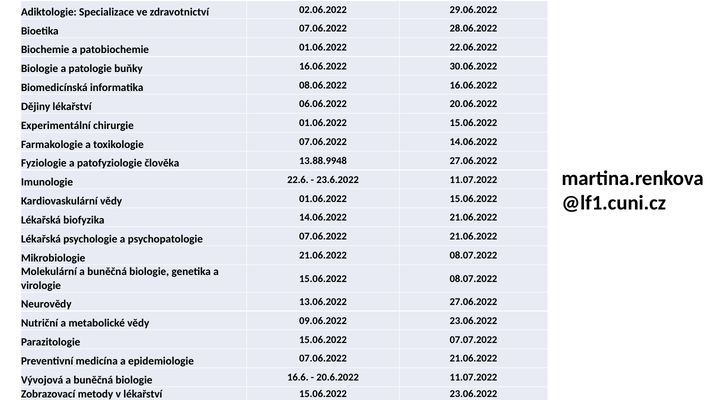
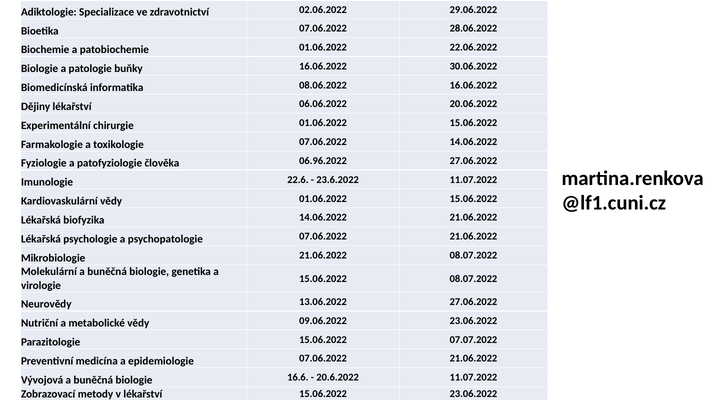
13.88.9948: 13.88.9948 -> 06.96.2022 (323, 161)
